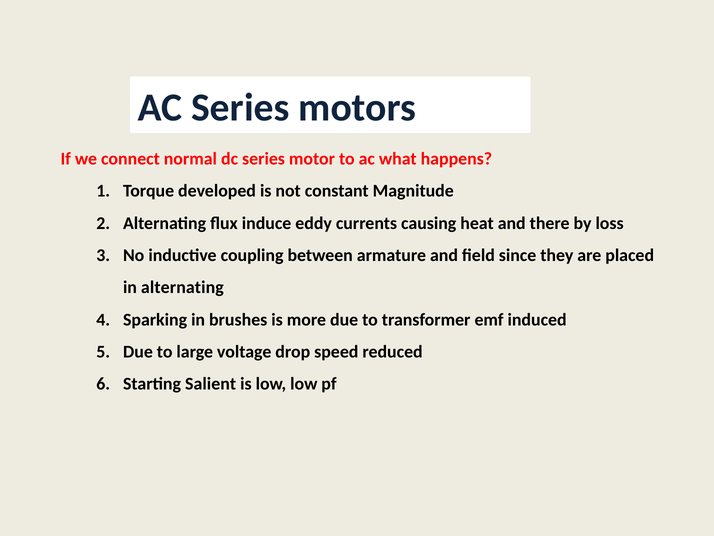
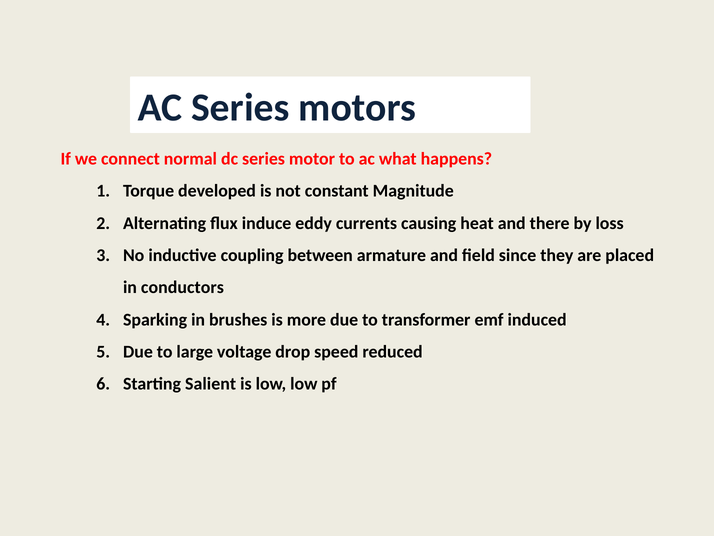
in alternating: alternating -> conductors (182, 287)
